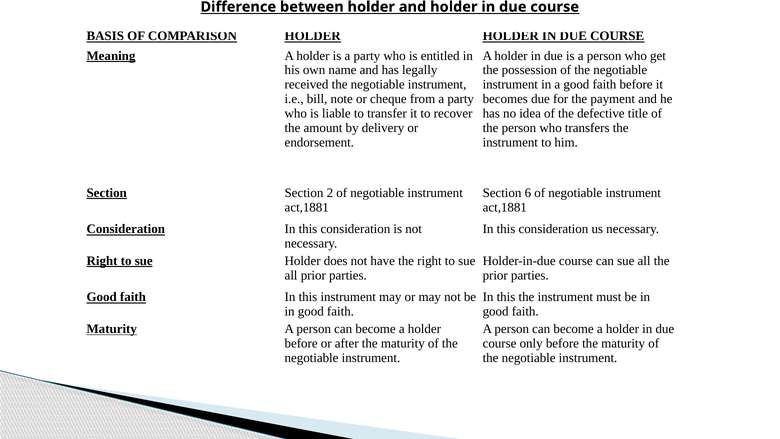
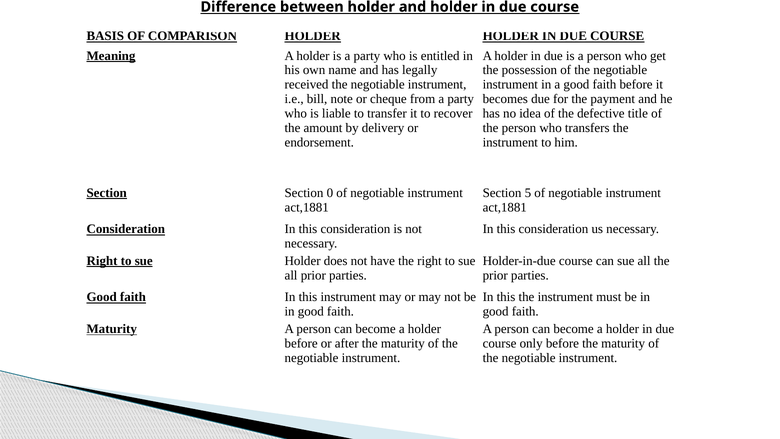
2: 2 -> 0 (330, 193)
6: 6 -> 5 (528, 193)
